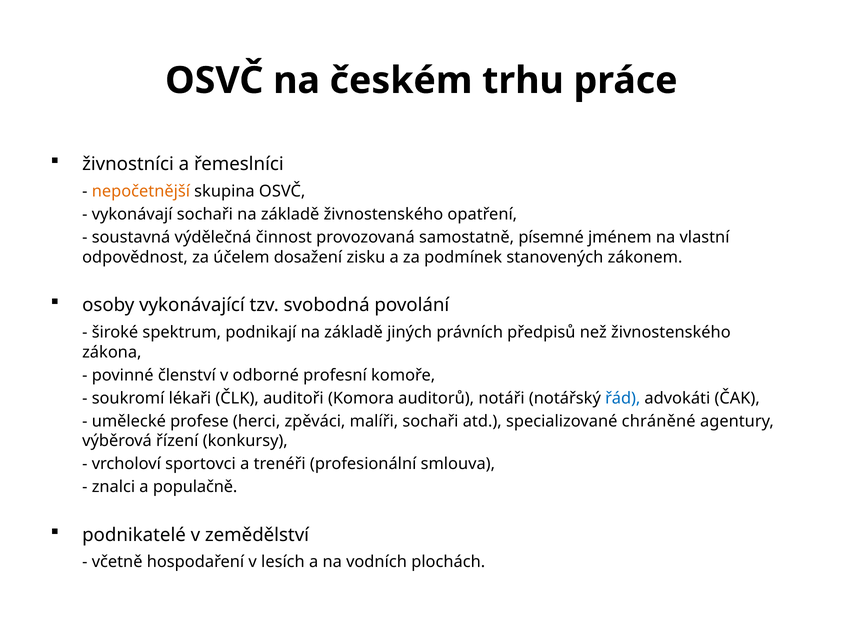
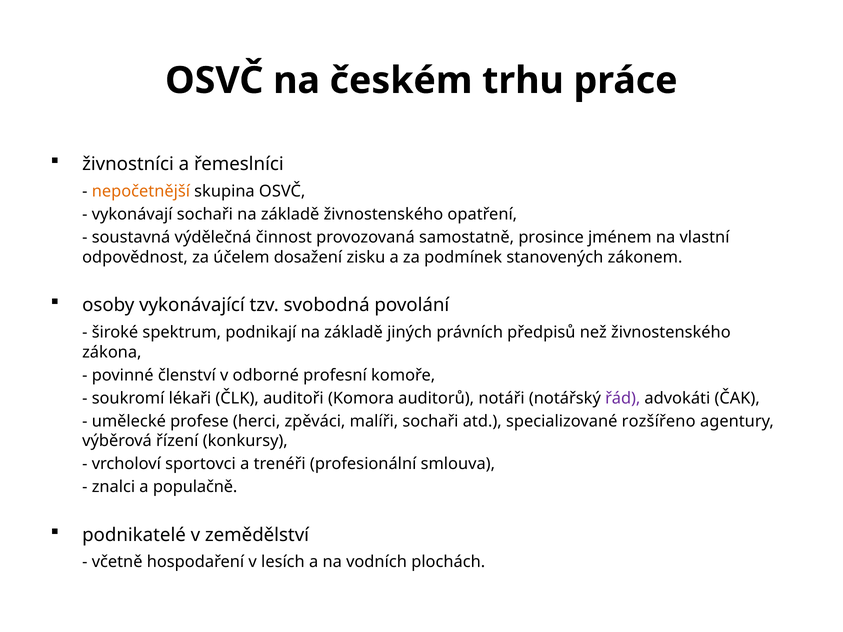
písemné: písemné -> prosince (551, 238)
řád colour: blue -> purple (623, 398)
chráněné: chráněné -> rozšířeno (659, 421)
